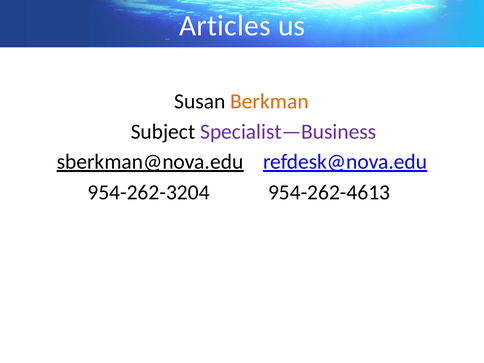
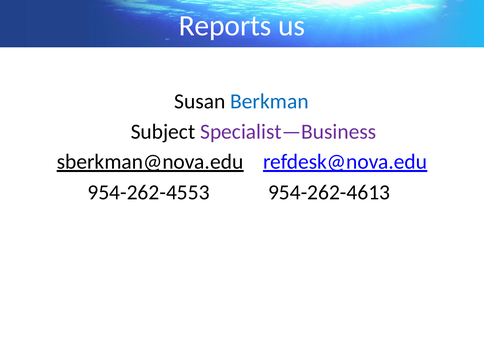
Articles: Articles -> Reports (225, 26)
Berkman colour: orange -> blue (269, 102)
954-262-3204: 954-262-3204 -> 954-262-4553 (149, 192)
